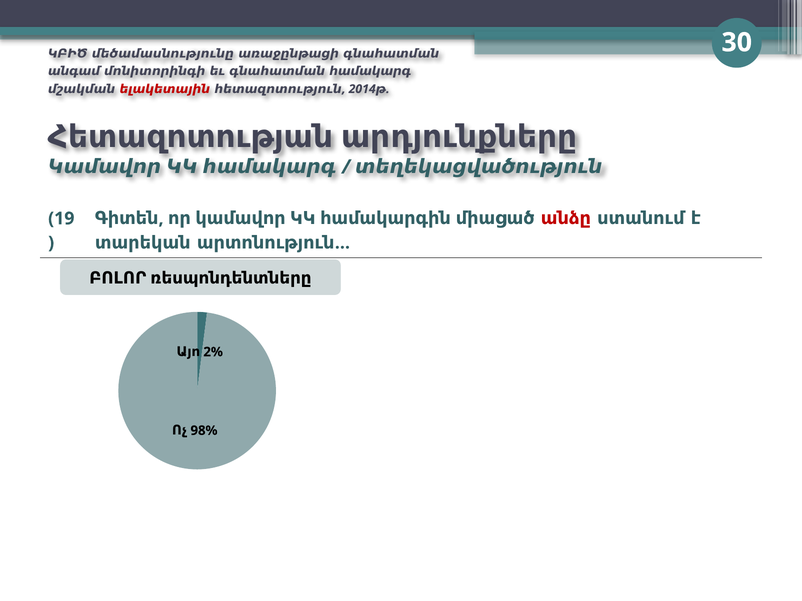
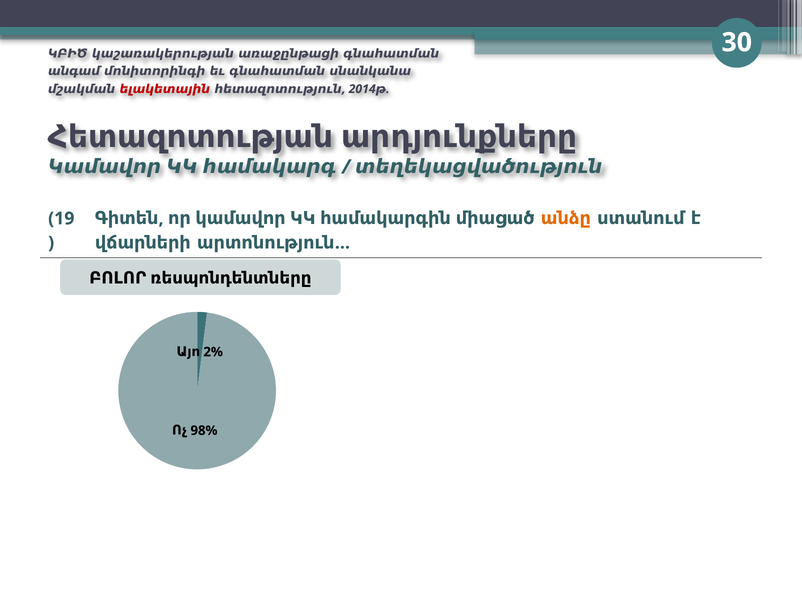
մեծամասնությունը: մեծամասնությունը -> կաշառակերության (163, 54)
գնահատման համակարգ: համակարգ -> սնանկանա (370, 71)
անձը colour: red -> orange (566, 219)
տարեկան: տարեկան -> վճարների (143, 243)
